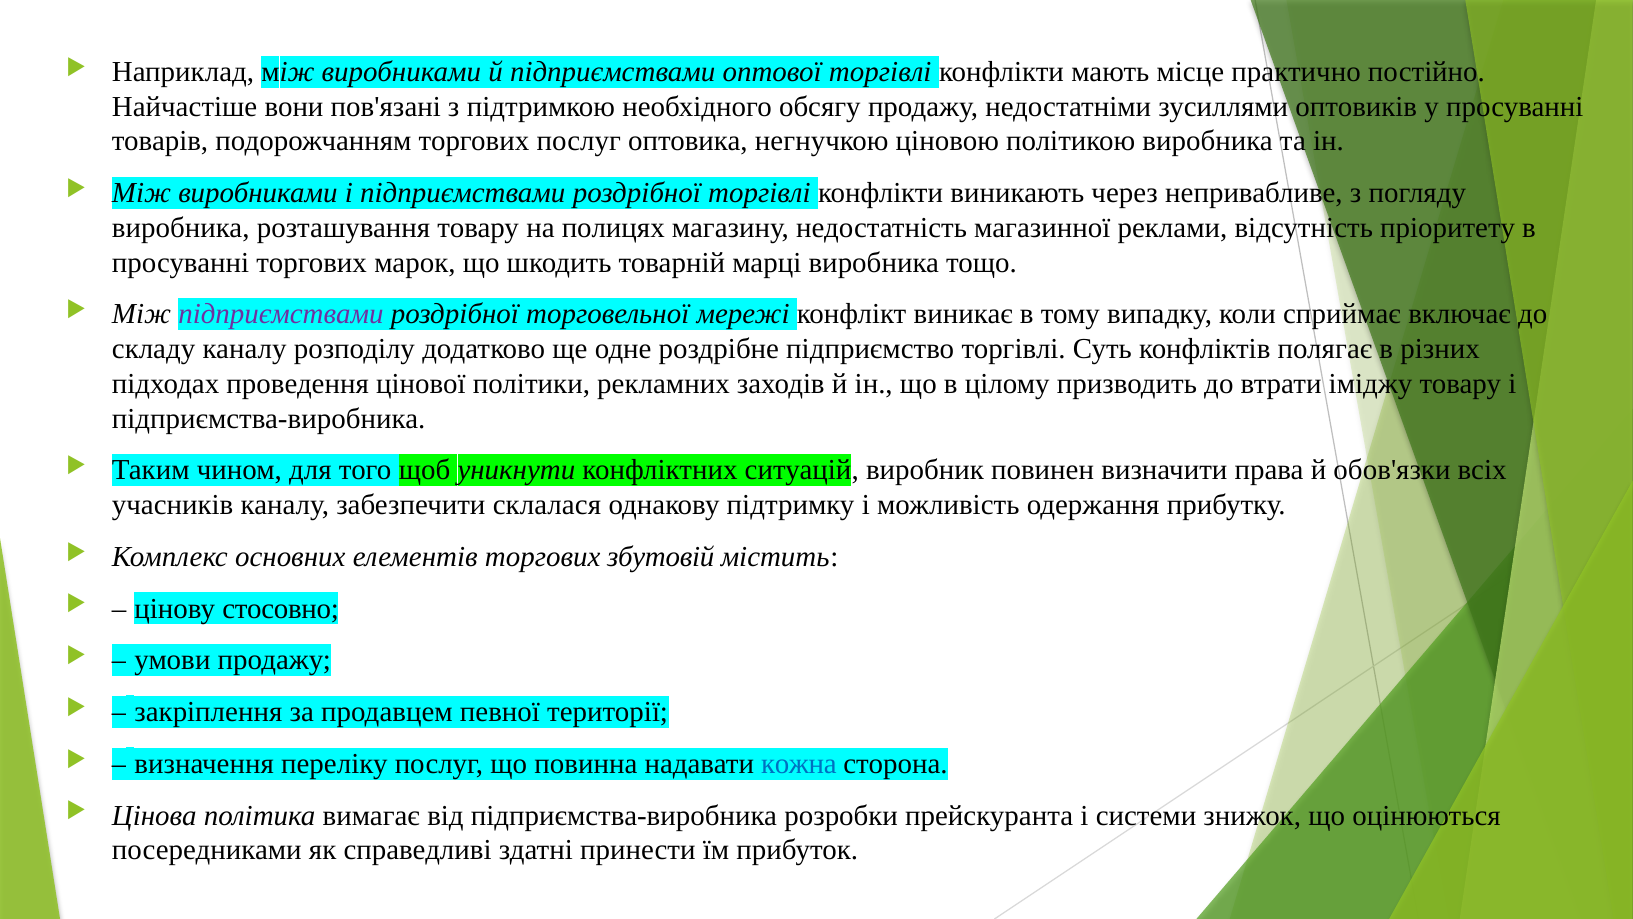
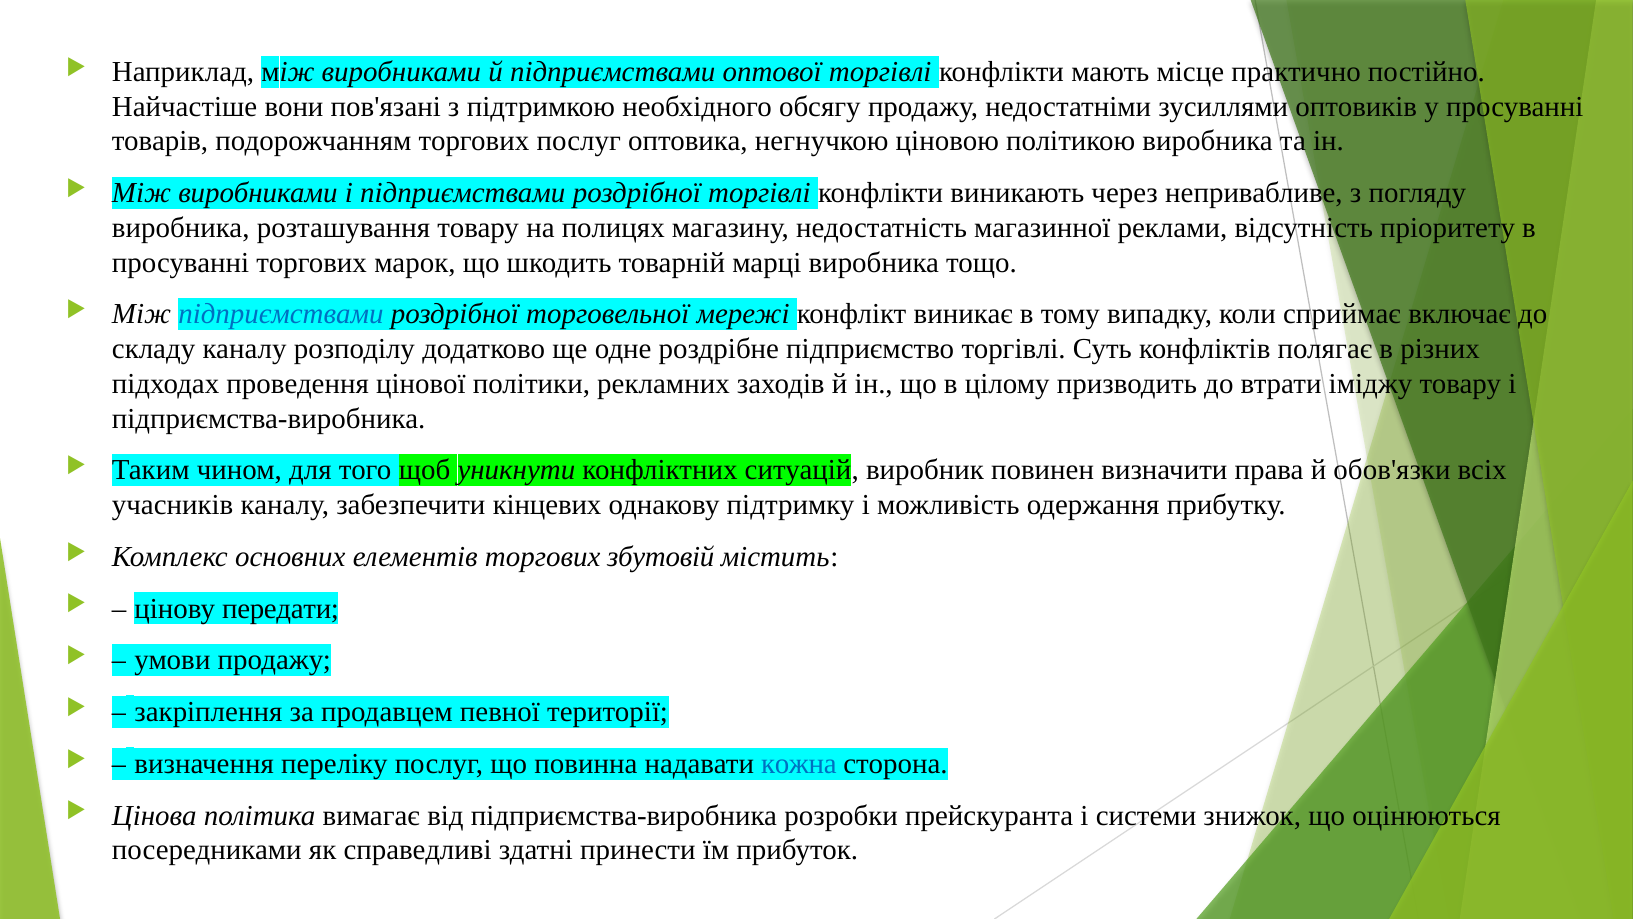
підприємствами colour: purple -> blue (281, 314)
склалася: склалася -> кінцевих (547, 505)
стосовно: стосовно -> передати (281, 608)
